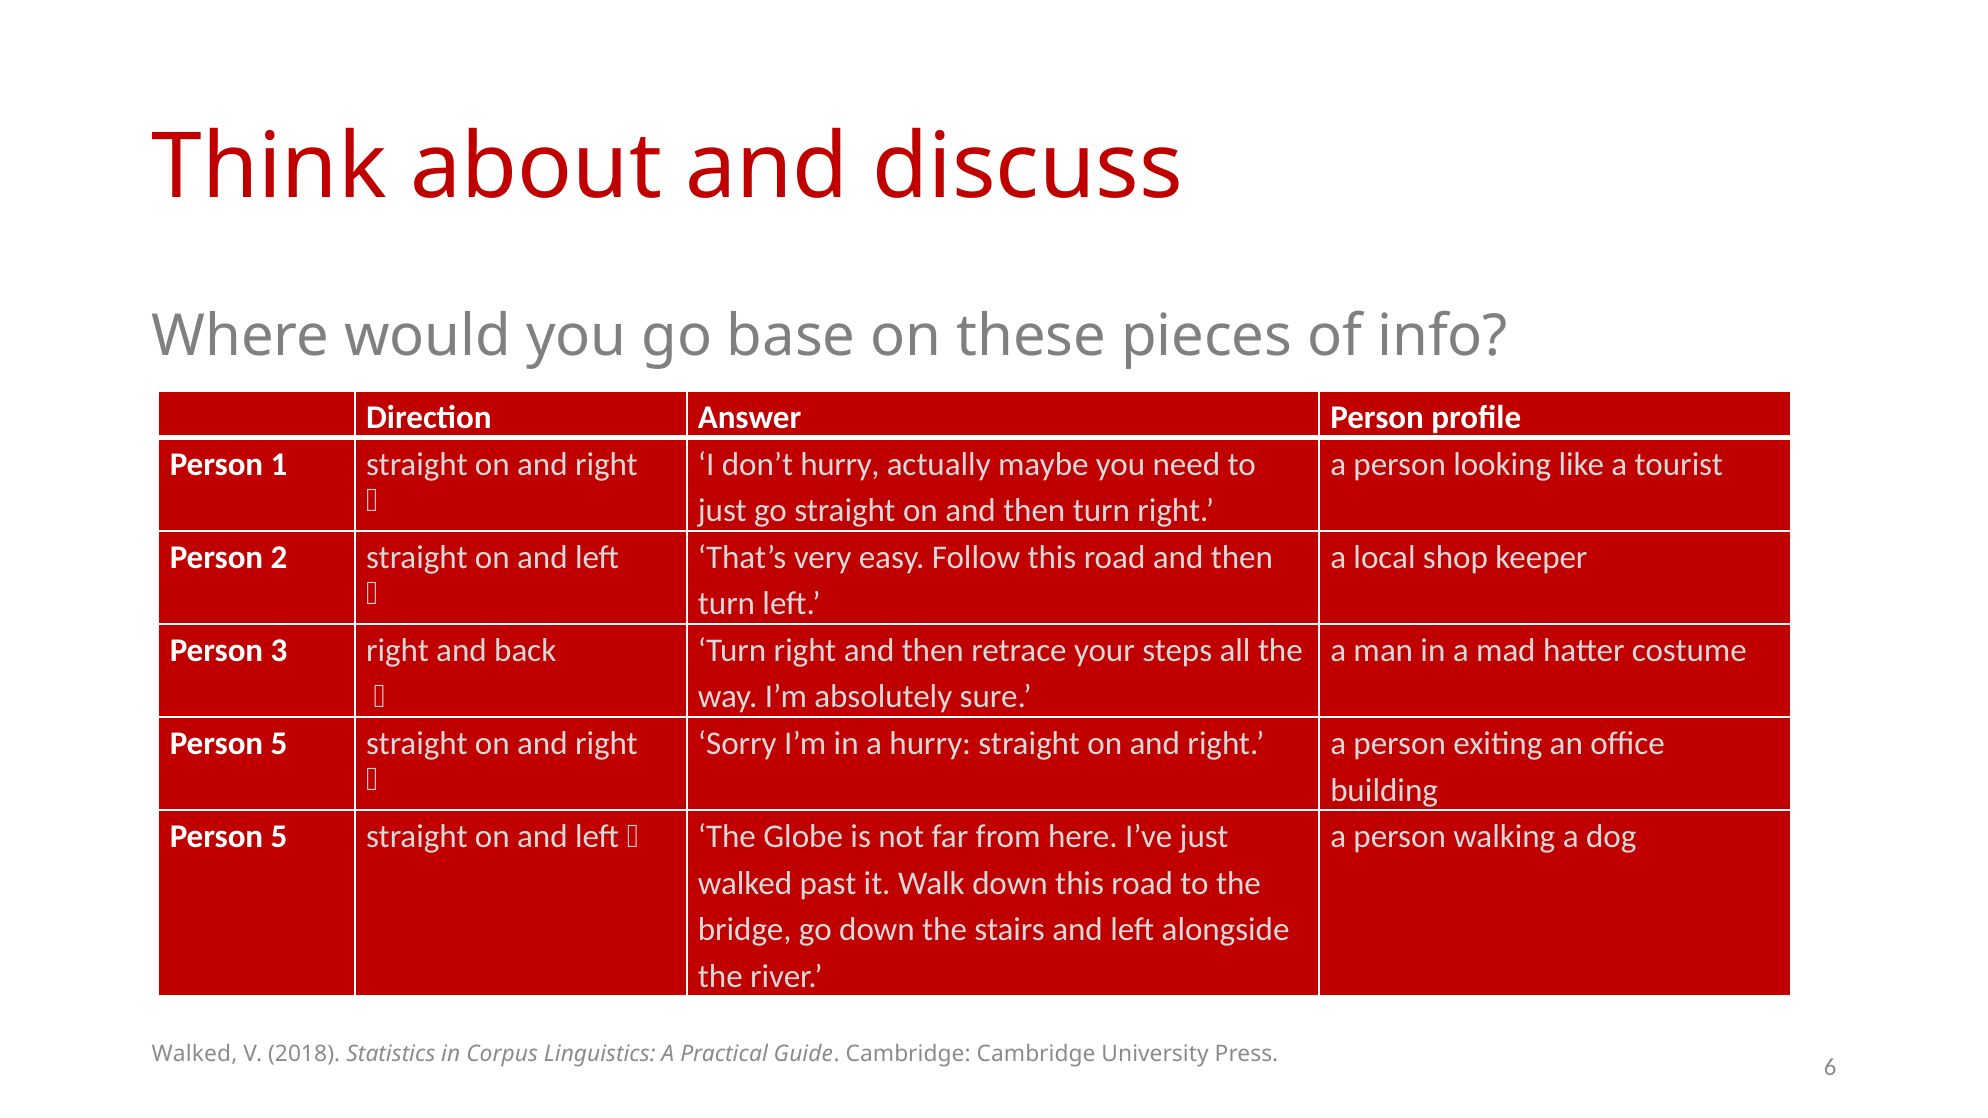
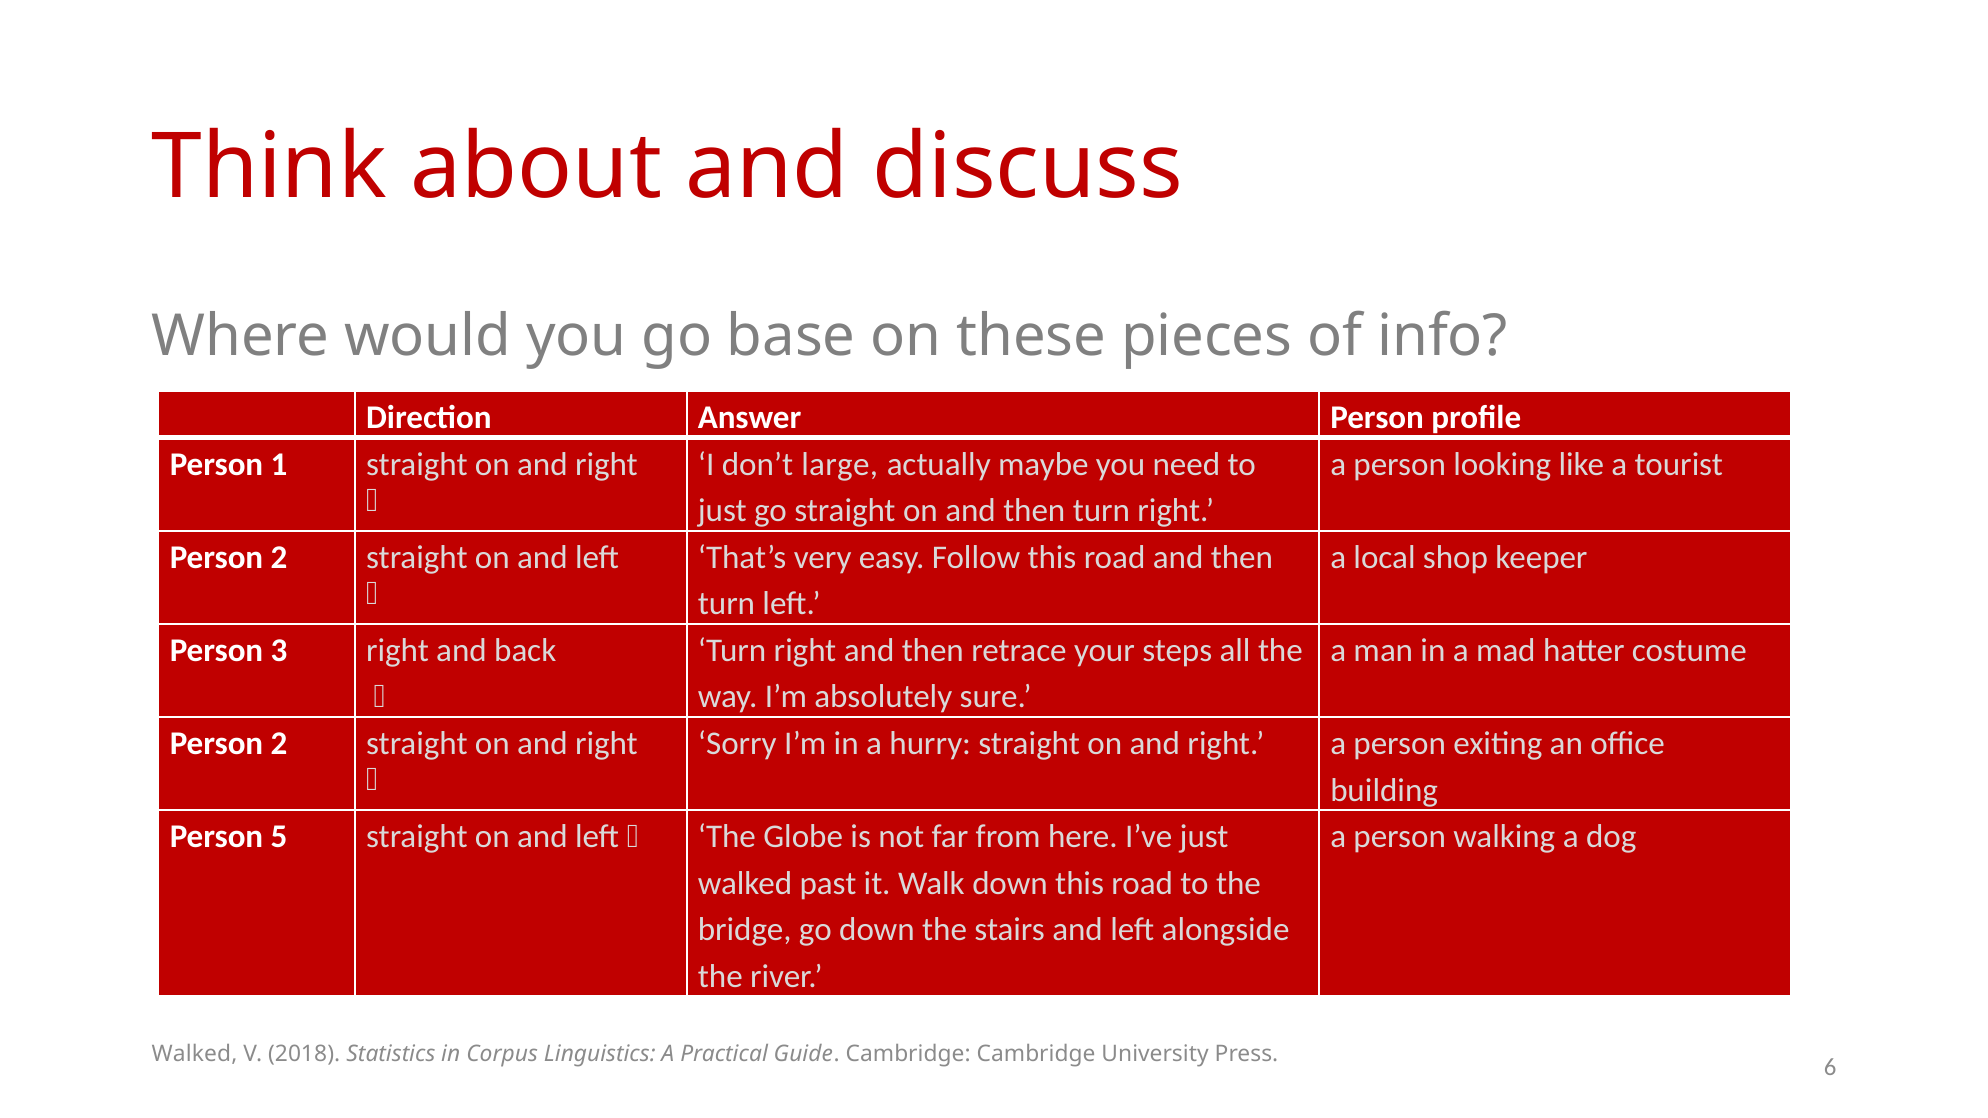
don’t hurry: hurry -> large (840, 464)
5: 5 -> 2 (279, 744)
